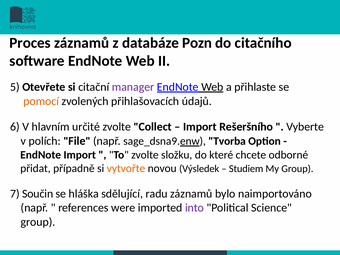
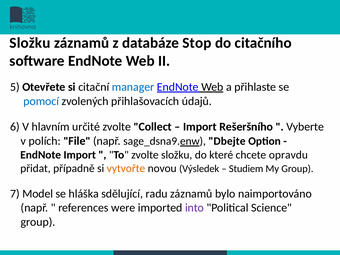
Proces: Proces -> Složku (30, 43)
Pozn: Pozn -> Stop (197, 43)
manager colour: purple -> blue (133, 87)
pomocí colour: orange -> blue (41, 101)
Tvorba: Tvorba -> Dbejte (227, 141)
odborné: odborné -> opravdu (288, 155)
Součin: Součin -> Model (38, 194)
